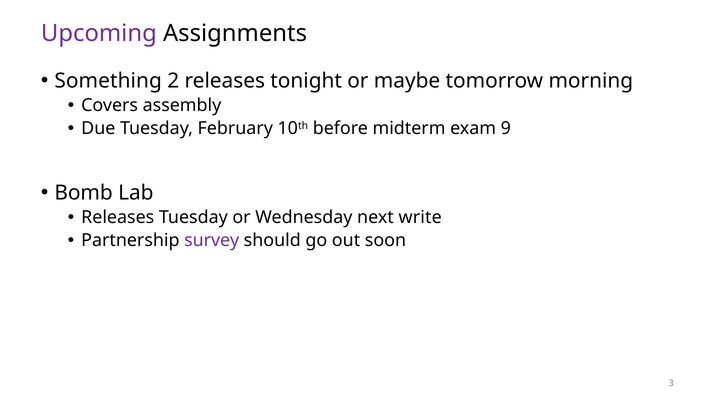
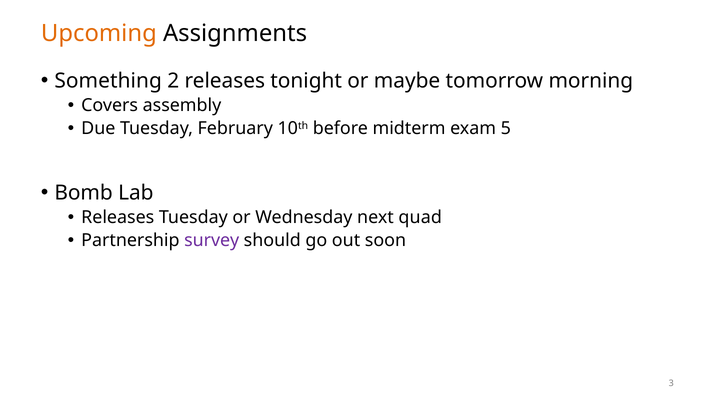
Upcoming colour: purple -> orange (99, 33)
9: 9 -> 5 (506, 129)
write: write -> quad (420, 217)
